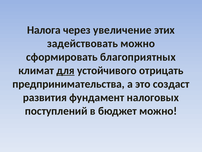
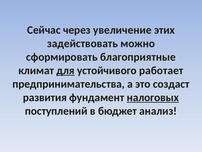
Налога: Налога -> Сейчас (44, 30)
благоприятных: благоприятных -> благоприятные (138, 57)
отрицать: отрицать -> работает (161, 70)
налоговых underline: none -> present (153, 97)
бюджет можно: можно -> анализ (158, 111)
